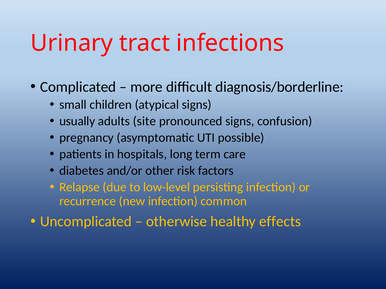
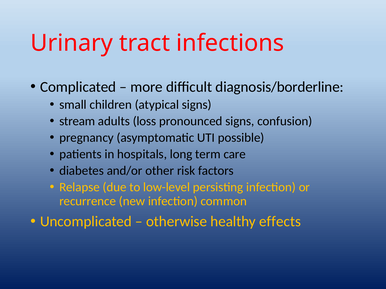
usually: usually -> stream (77, 121)
site: site -> loss (144, 121)
